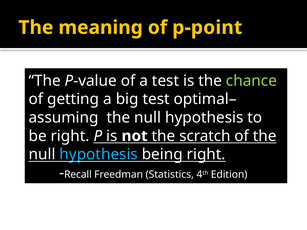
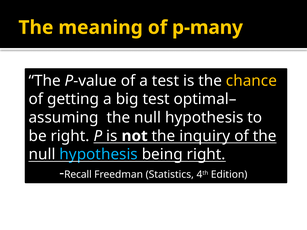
p-point: p-point -> p-many (207, 28)
chance colour: light green -> yellow (251, 81)
scratch: scratch -> inquiry (205, 136)
